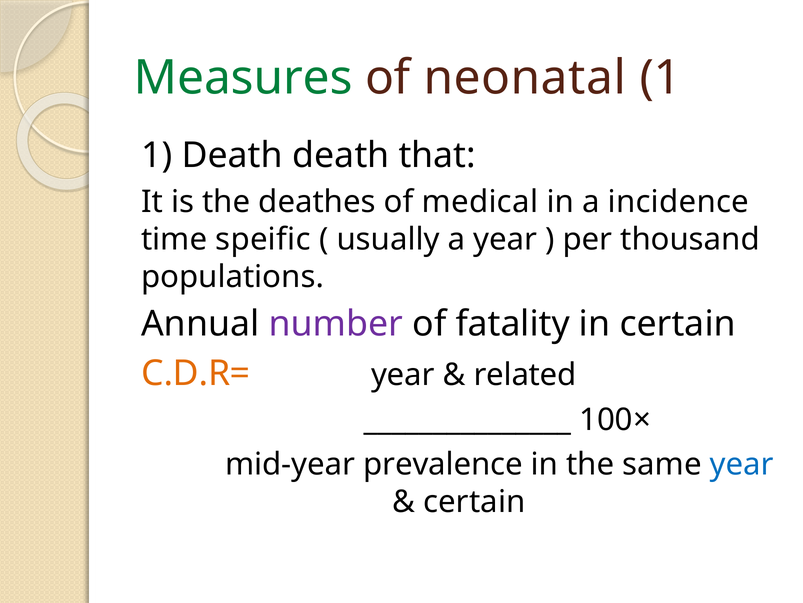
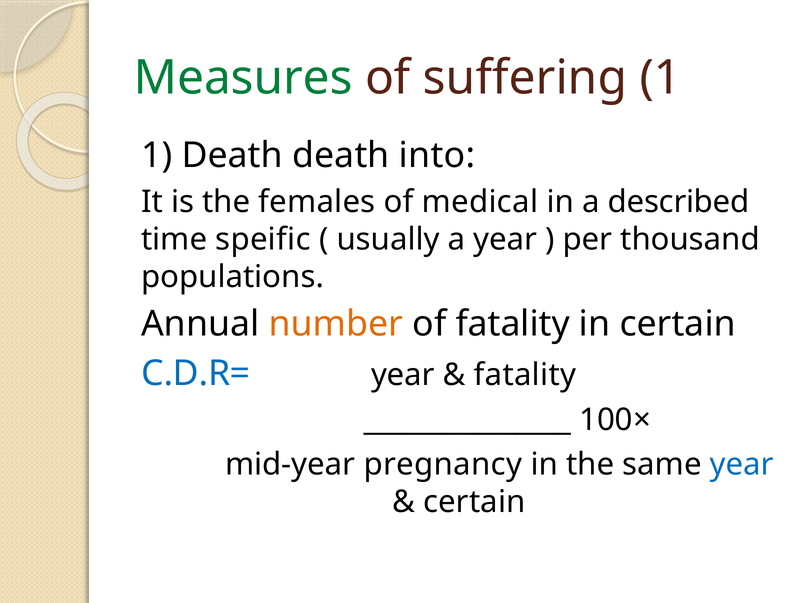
neonatal: neonatal -> suffering (525, 78)
that: that -> into (437, 155)
deathes: deathes -> females (317, 202)
incidence: incidence -> described (679, 202)
number colour: purple -> orange (336, 324)
C.D.R= colour: orange -> blue (196, 373)
related: related -> fatality (525, 375)
prevalence: prevalence -> pregnancy (443, 464)
